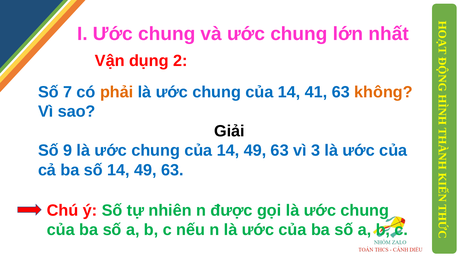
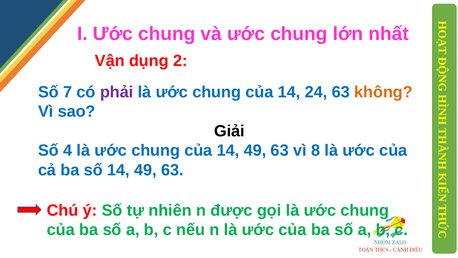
phải colour: orange -> purple (117, 92)
41: 41 -> 24 (316, 92)
9: 9 -> 4 (68, 150)
3: 3 -> 8 (316, 150)
